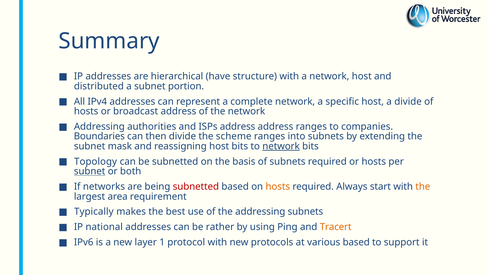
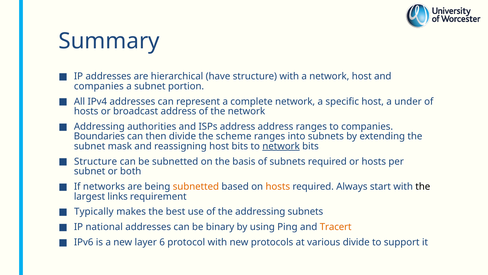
distributed: distributed -> companies (99, 86)
a divide: divide -> under (408, 101)
Topology: Topology -> Structure (96, 161)
subnet underline: present -> none (90, 171)
subnetted colour: red -> orange (196, 186)
the colour: orange -> black (423, 186)
area: area -> links (118, 196)
rather: rather -> binary (220, 227)
1: 1 -> 6 (162, 242)
various based: based -> divide (356, 242)
